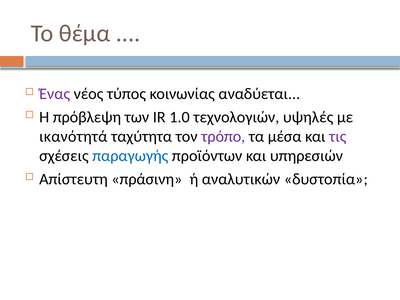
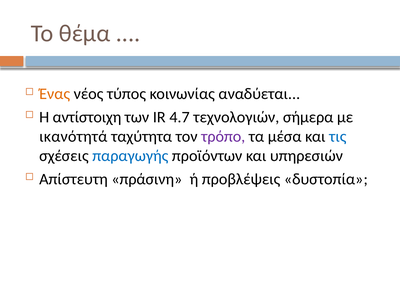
Ένας colour: purple -> orange (55, 94)
πρόβλεψη: πρόβλεψη -> αντίστοιχη (87, 117)
1.0: 1.0 -> 4.7 (180, 117)
υψηλές: υψηλές -> σήμερα (308, 117)
τις colour: purple -> blue (338, 136)
αναλυτικών: αναλυτικών -> προβλέψεις (241, 179)
